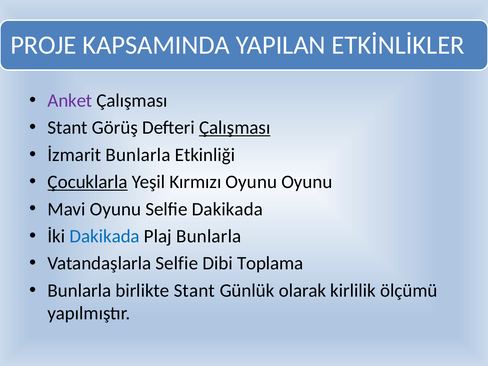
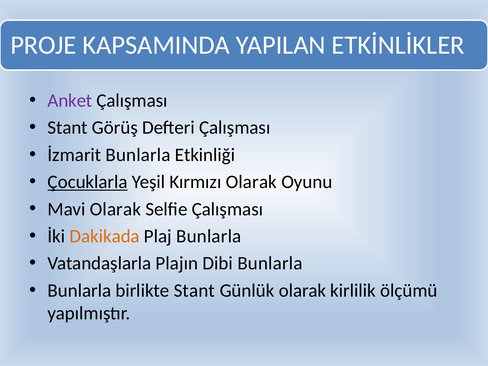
Çalışması underline: present -> none (235, 128)
Kırmızı Oyunu: Oyunu -> Olarak (251, 182)
Mavi Oyunu: Oyunu -> Olarak (115, 209)
Selfie Dakikada: Dakikada -> Çalışması (227, 209)
Dakikada colour: blue -> orange (105, 236)
Vatandaşlarla Selfie: Selfie -> Plajın (177, 263)
Dibi Toplama: Toplama -> Bunlarla (270, 263)
